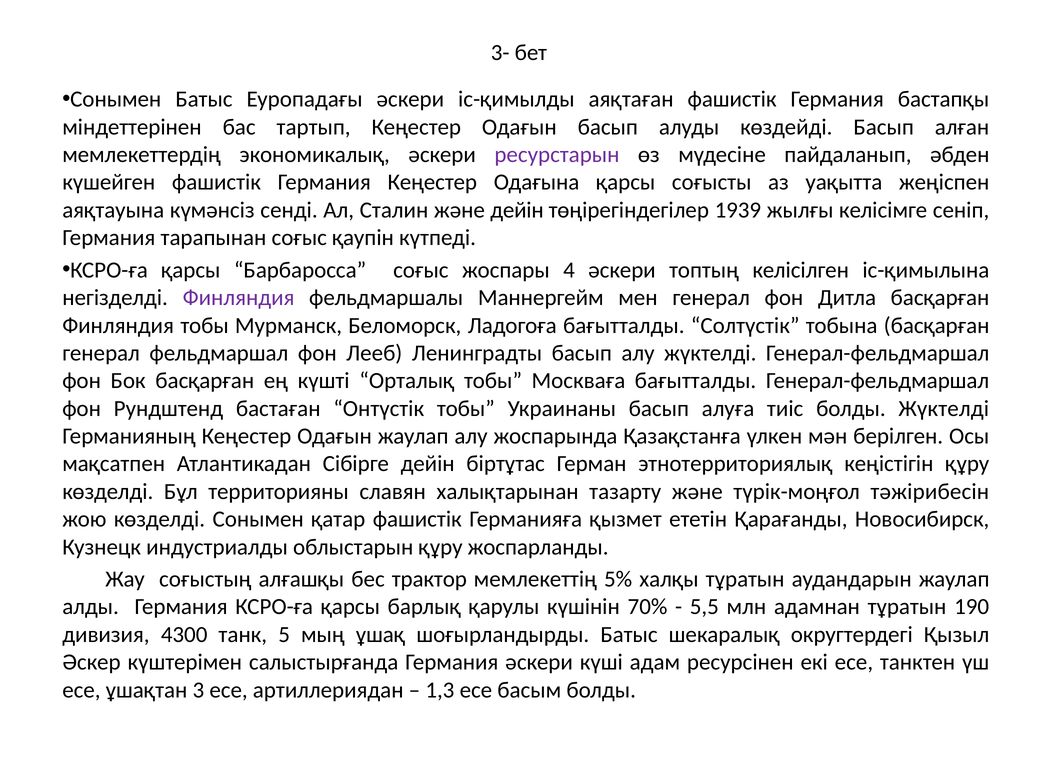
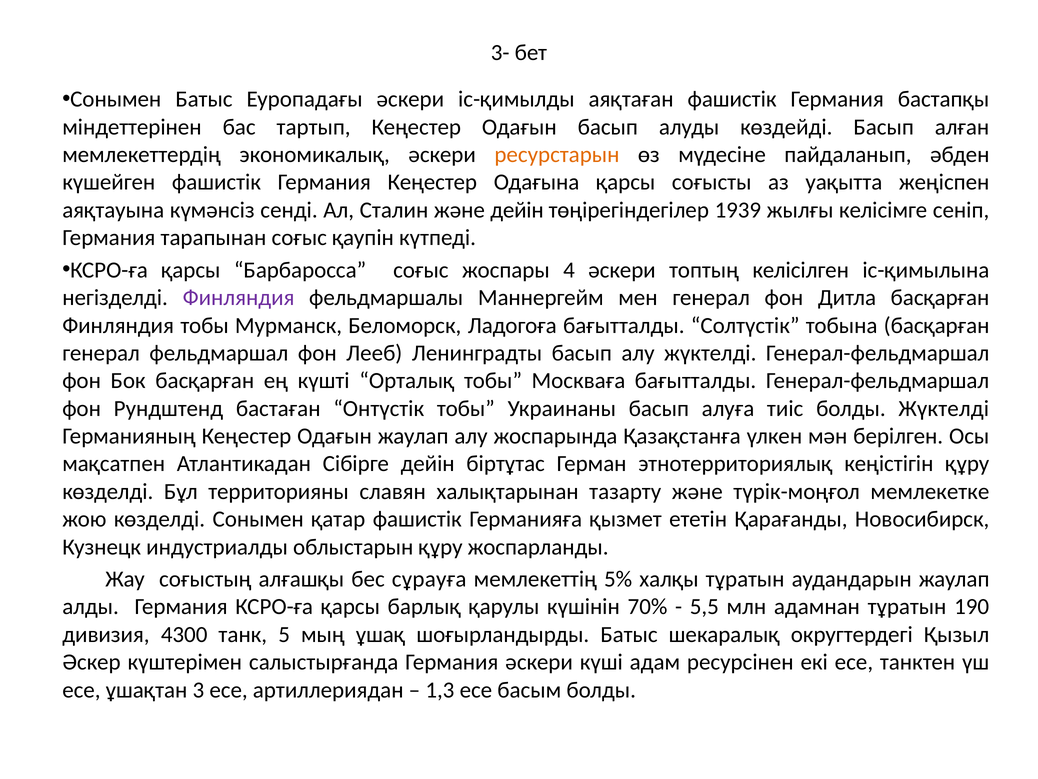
ресурстарын colour: purple -> orange (557, 155)
тәжірибесін: тәжірибесін -> мемлекетке (930, 491)
трактор: трактор -> сұрауға (429, 579)
